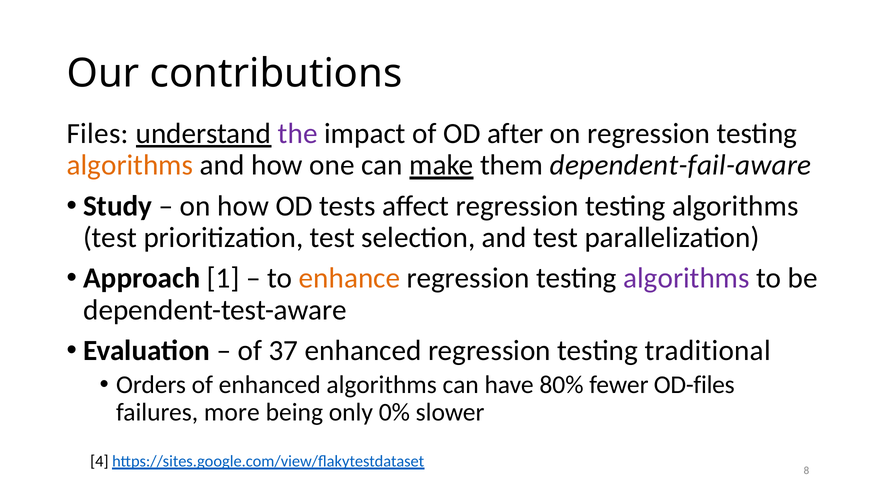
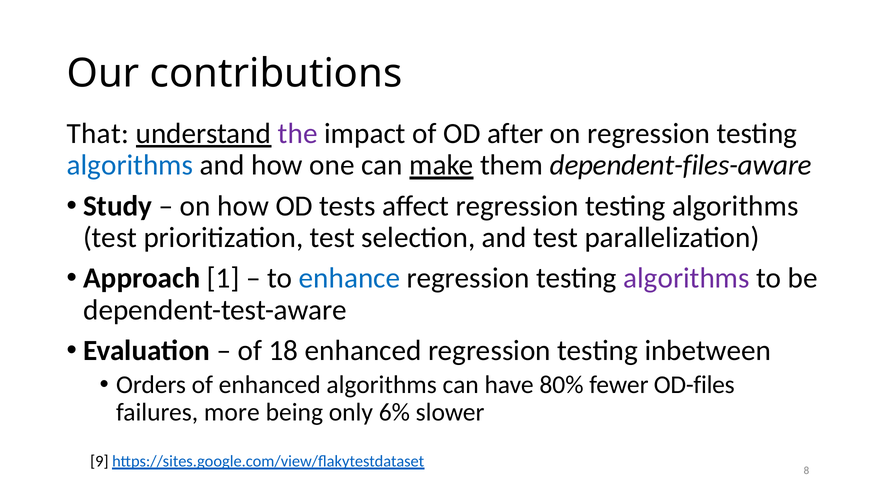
Files: Files -> That (98, 134)
algorithms colour: orange -> blue (130, 165)
dependent-fail-aware: dependent-fail-aware -> dependent-files-aware (681, 165)
enhance colour: orange -> blue (350, 278)
37: 37 -> 18 (283, 350)
traditional: traditional -> inbetween (708, 350)
0%: 0% -> 6% (394, 412)
4: 4 -> 9 (99, 461)
